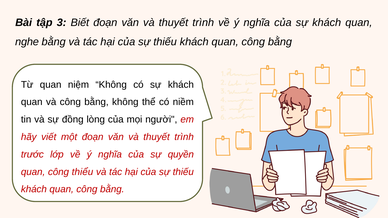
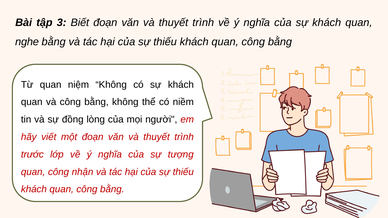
quyền: quyền -> tượng (181, 155)
thiểu: thiểu -> nhận (83, 172)
